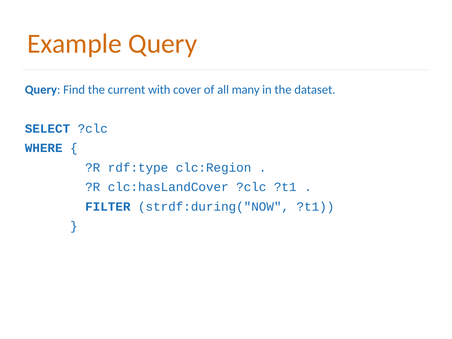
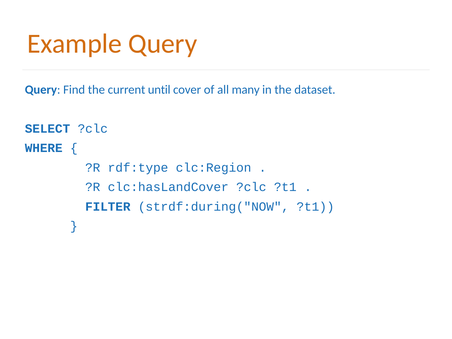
with: with -> until (159, 90)
